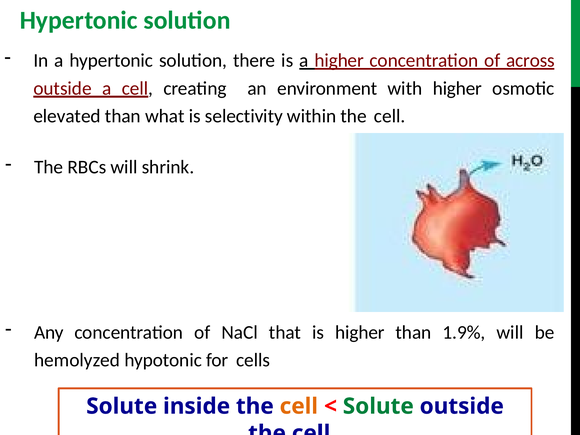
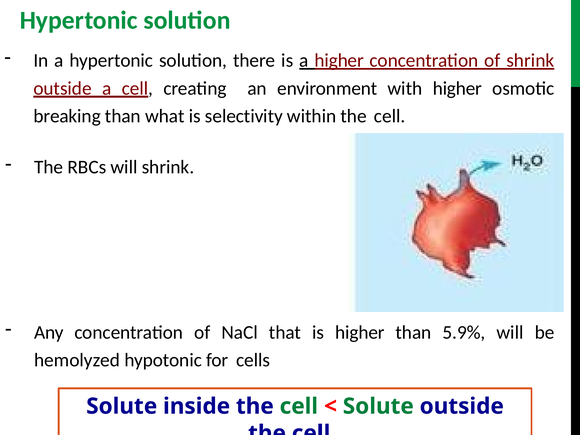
of across: across -> shrink (530, 61)
elevated: elevated -> breaking (67, 116)
1.9%: 1.9% -> 5.9% (464, 332)
cell colour: orange -> green (299, 406)
